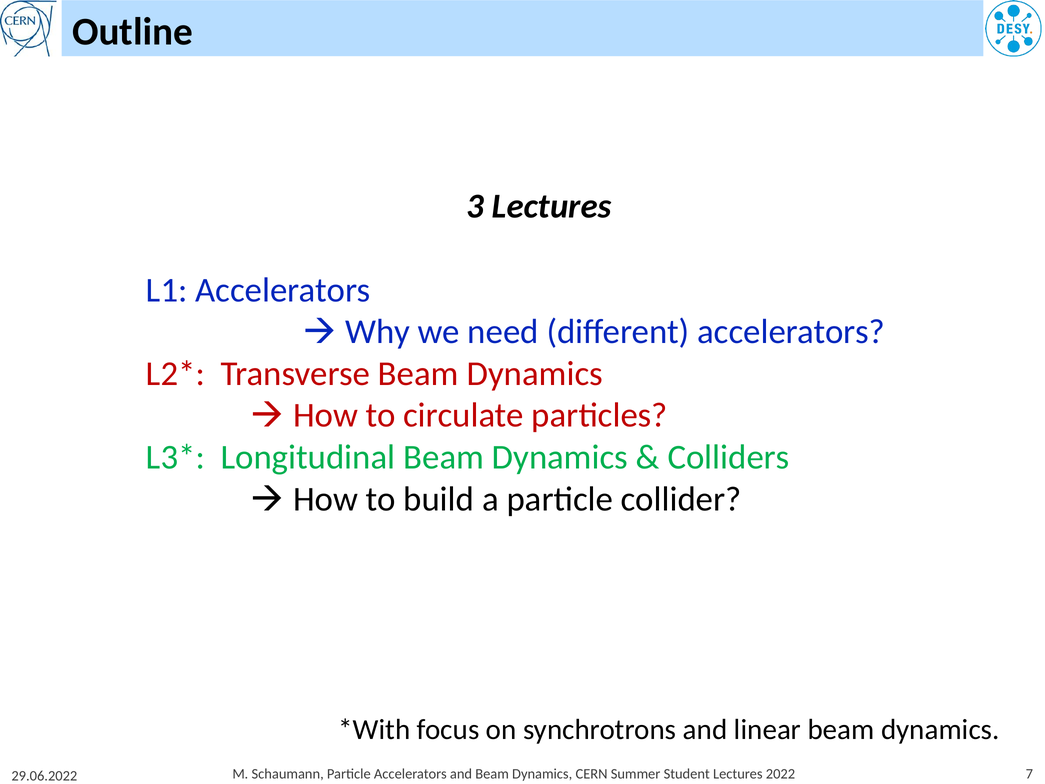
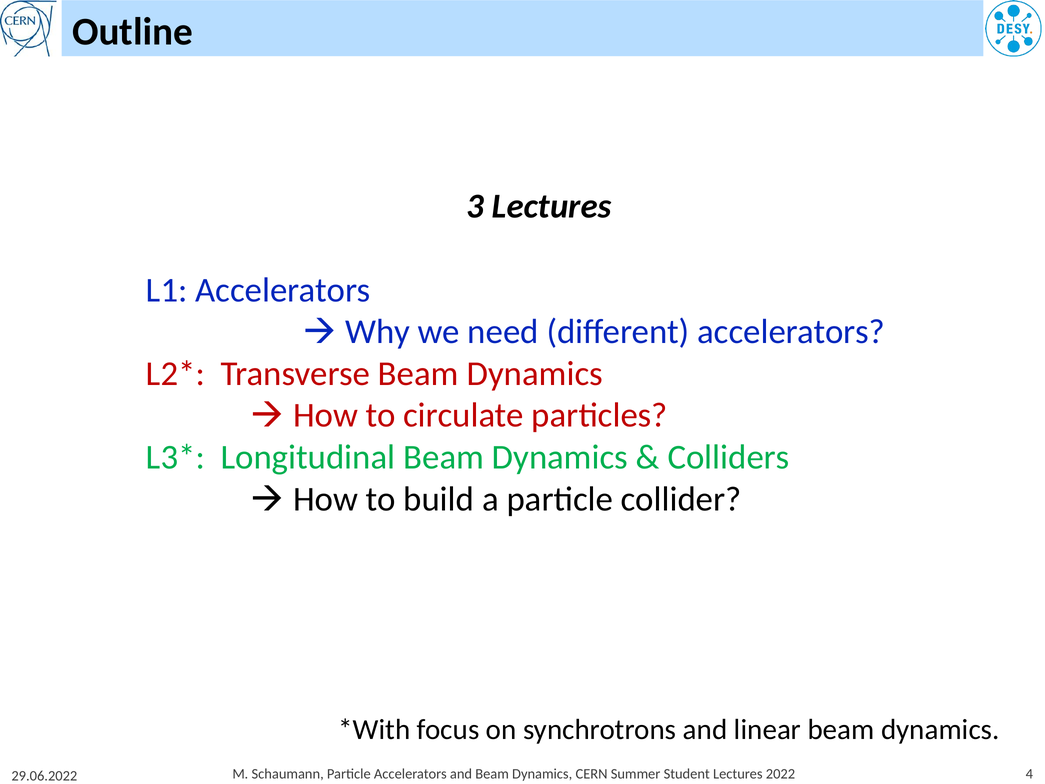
7: 7 -> 4 (1029, 774)
